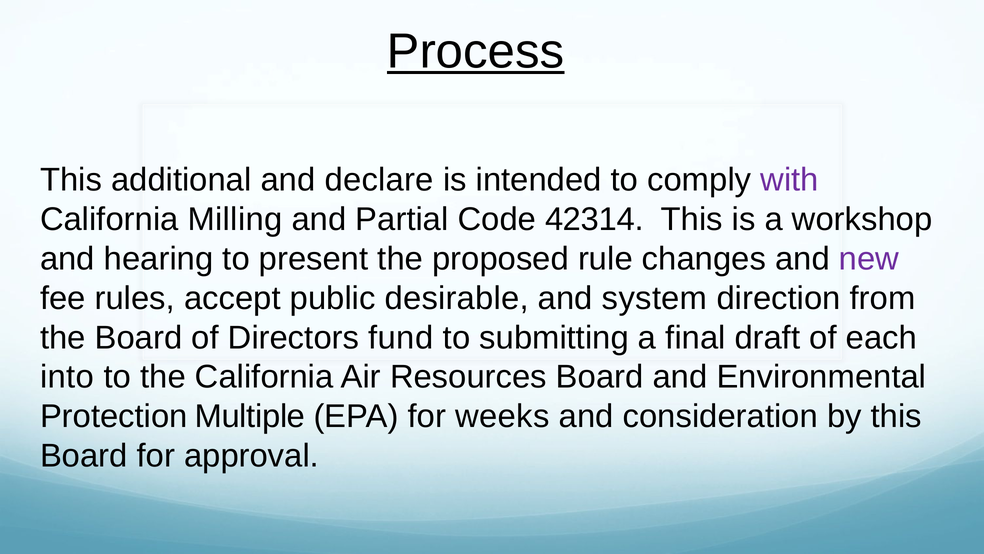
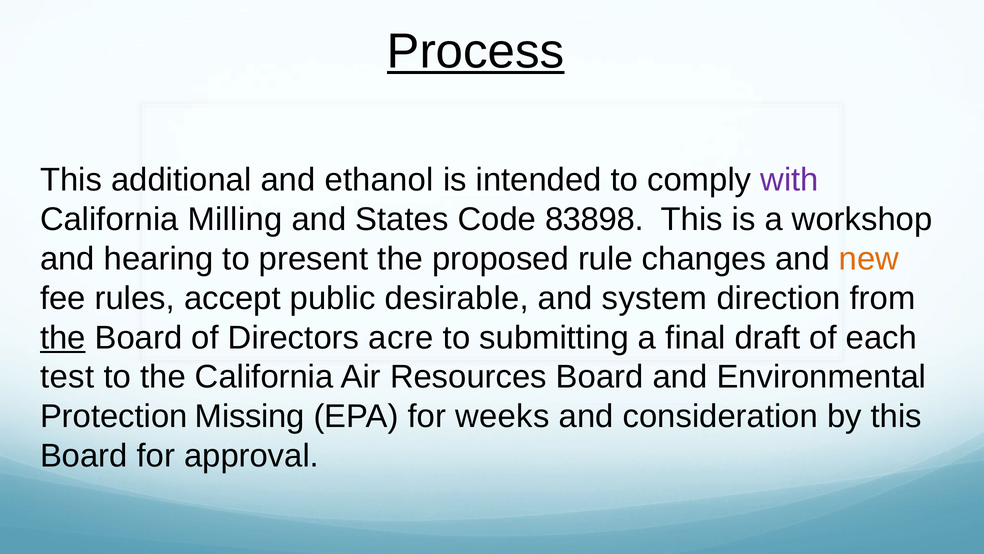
declare: declare -> ethanol (379, 180)
Partial: Partial -> States (402, 219)
42314: 42314 -> 83898 (594, 219)
new colour: purple -> orange (869, 259)
the underline: none -> present (63, 337)
fund: fund -> acre (401, 337)
into: into -> test (67, 377)
Multiple: Multiple -> Missing (250, 416)
